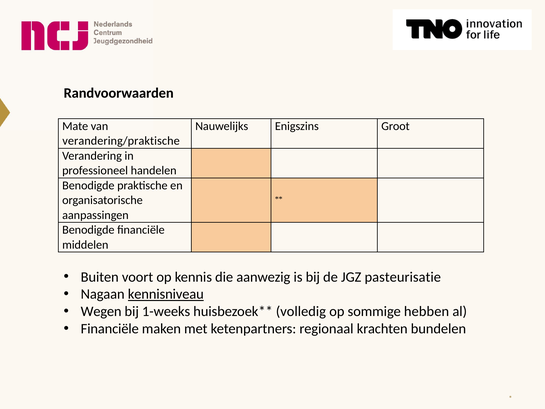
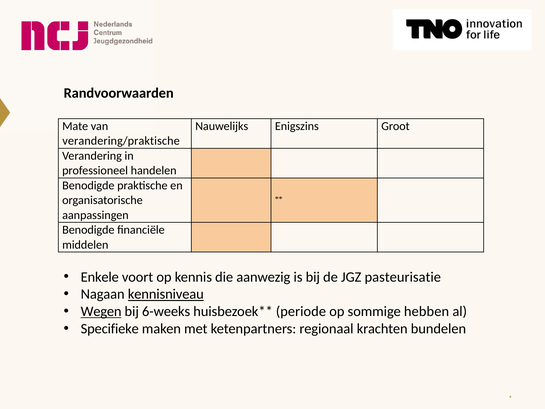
Buiten: Buiten -> Enkele (100, 277)
Wegen underline: none -> present (101, 311)
1-weeks: 1-weeks -> 6-weeks (166, 311)
volledig: volledig -> periode (301, 311)
Financiële: Financiële -> Specifieke (110, 329)
